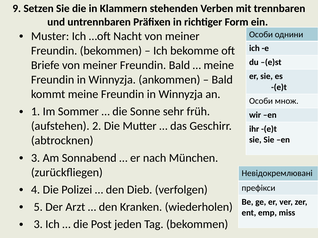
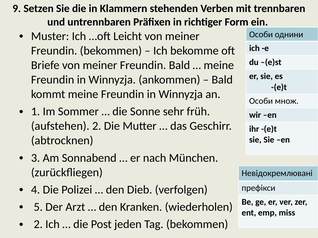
Nacht: Nacht -> Leicht (128, 36)
3: 3 -> 2 (38, 225)
